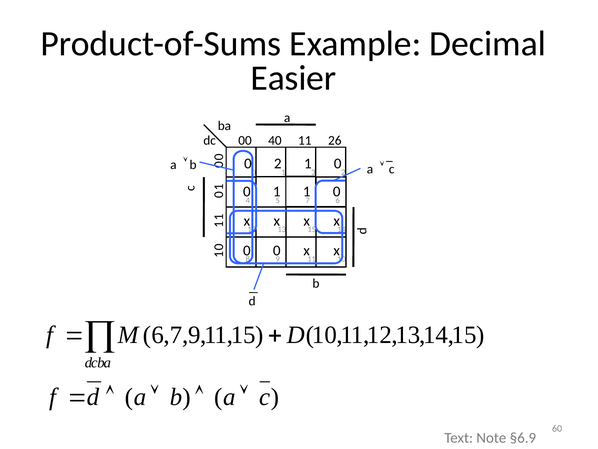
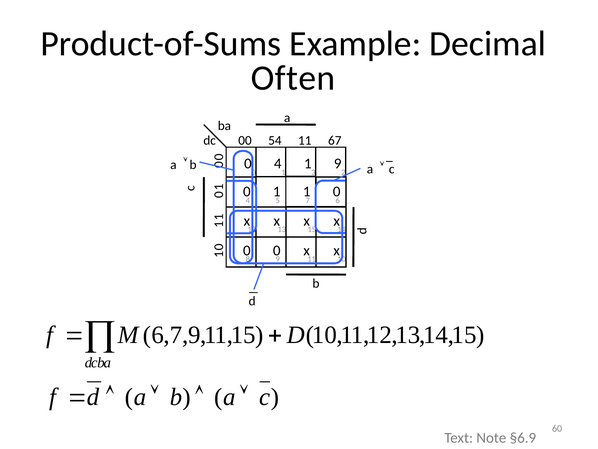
Easier: Easier -> Often (293, 78)
40: 40 -> 54 (275, 140)
26: 26 -> 67 (335, 140)
0 2: 2 -> 4 (278, 163)
0: 0 -> 9 (338, 163)
